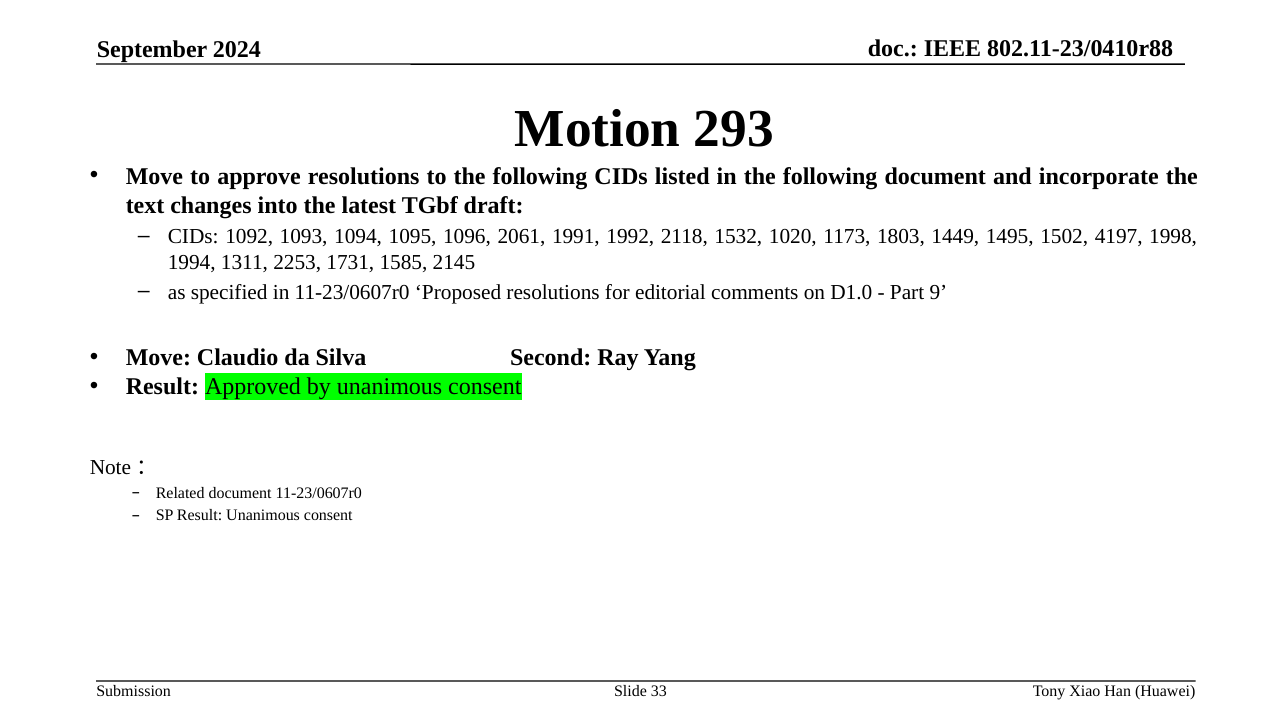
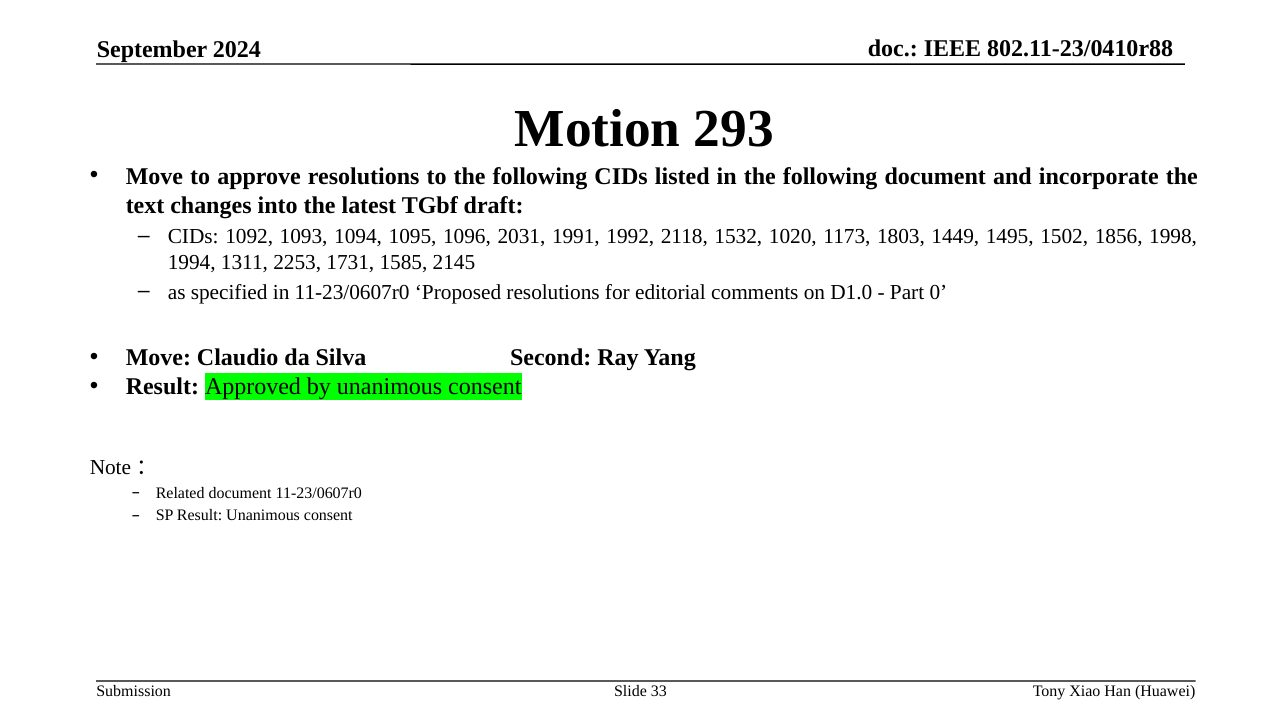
2061: 2061 -> 2031 (521, 236)
4197: 4197 -> 1856 (1119, 236)
9: 9 -> 0 (938, 292)
